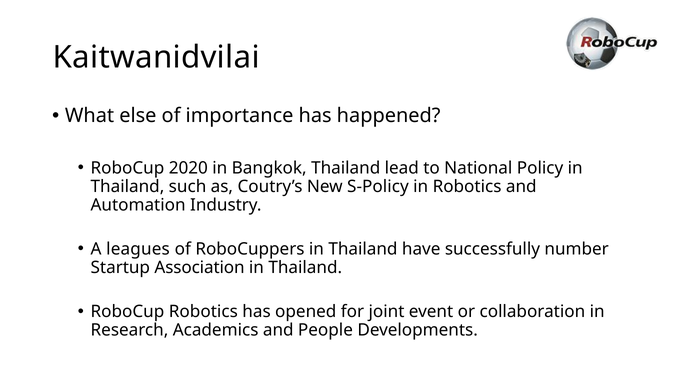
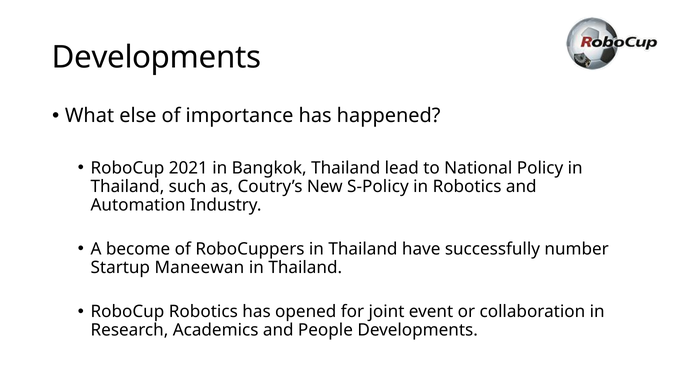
Kaitwanidvilai: Kaitwanidvilai -> Developments (156, 57)
2020: 2020 -> 2021 (188, 168)
leagues: leagues -> become (138, 249)
Association: Association -> Maneewan (199, 267)
